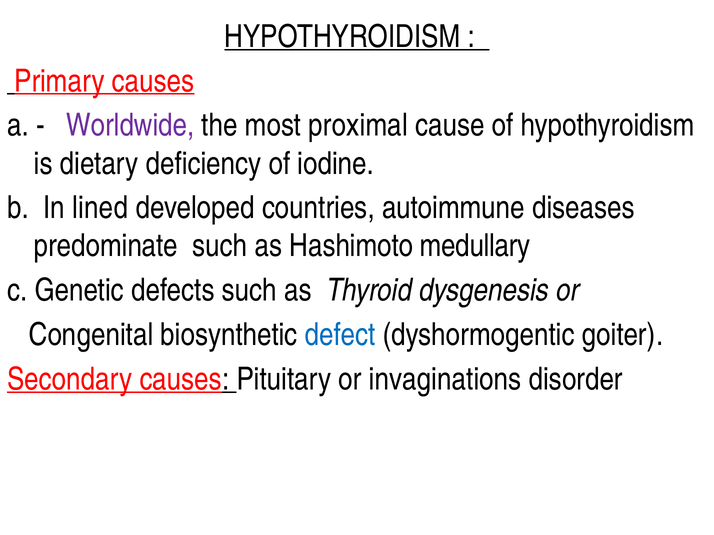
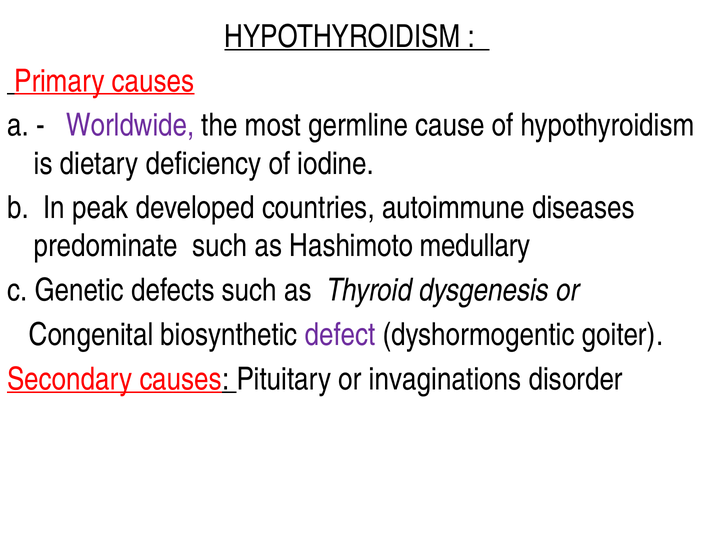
proximal: proximal -> germline (358, 126)
lined: lined -> peak (100, 208)
defect colour: blue -> purple (340, 335)
